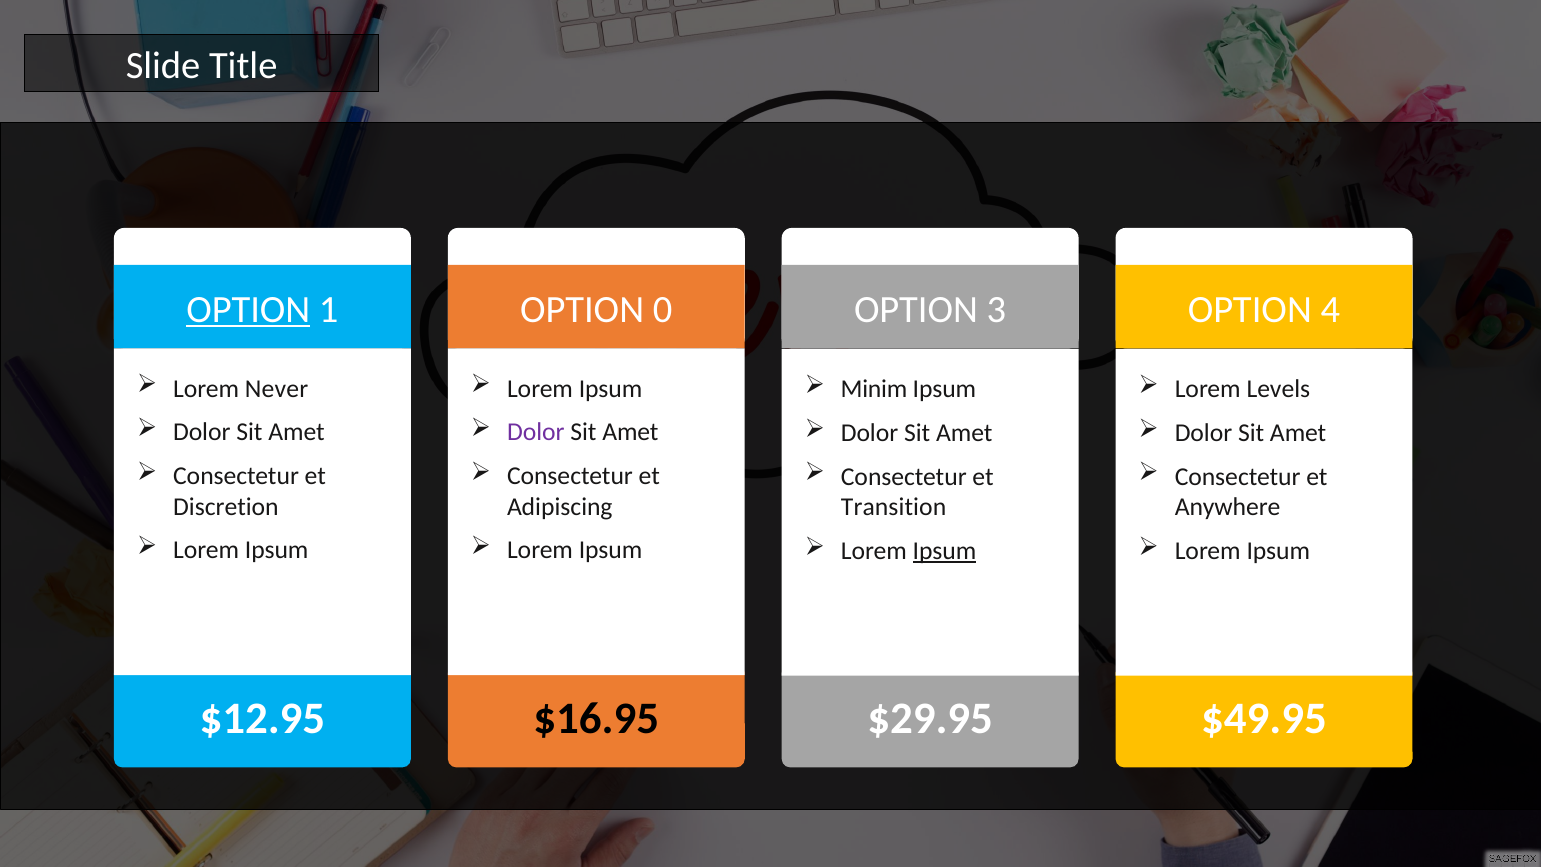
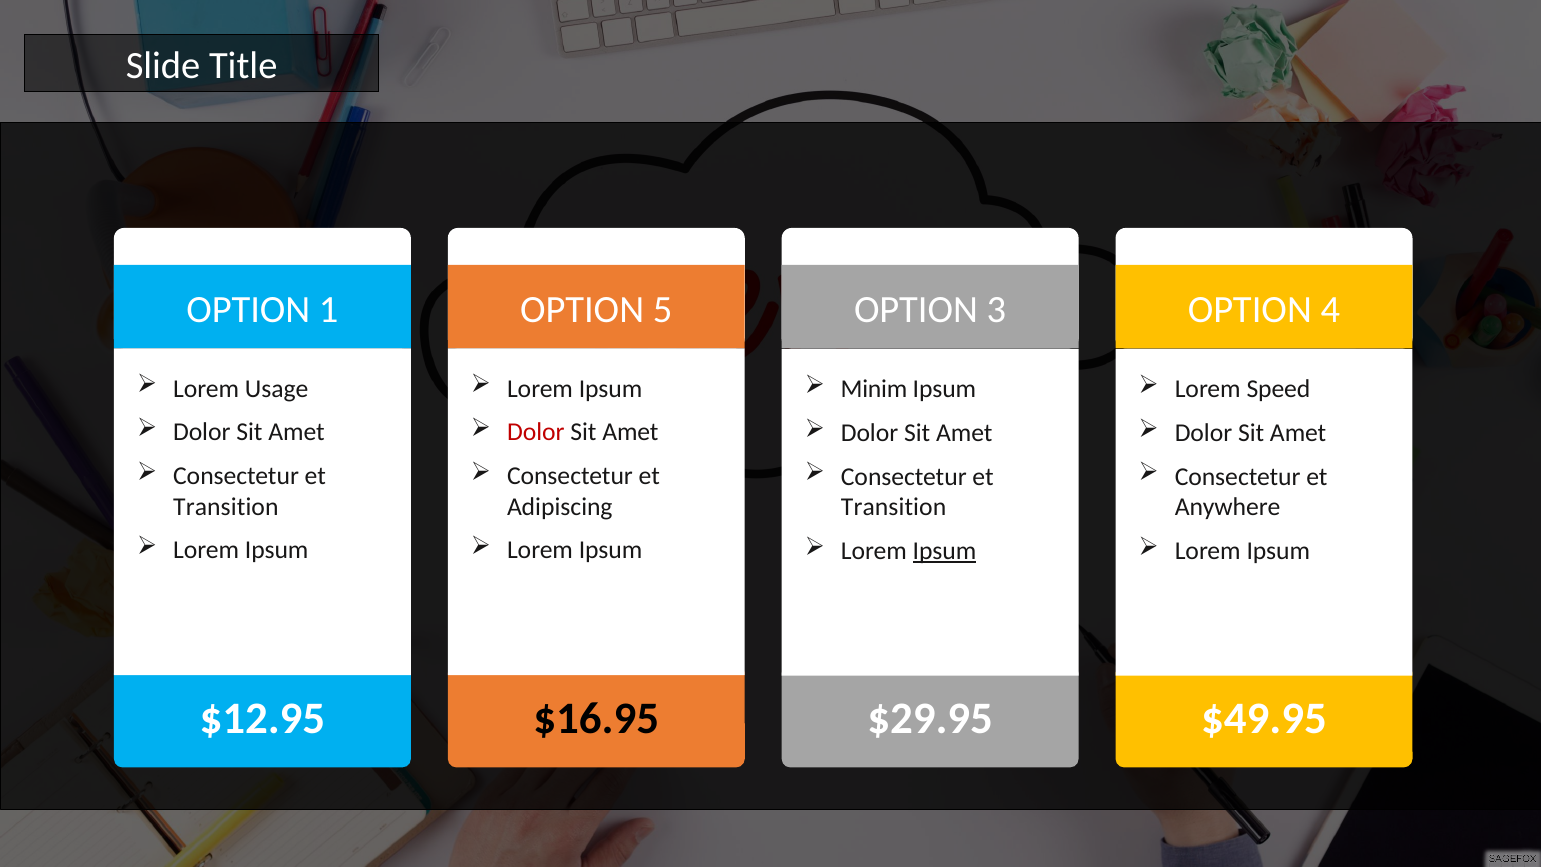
OPTION underline: present -> none (248, 309)
0: 0 -> 5 (663, 309)
Never: Never -> Usage (277, 389)
Levels: Levels -> Speed (1278, 389)
Dolor colour: purple -> red (536, 432)
Discretion: Discretion -> Transition (226, 507)
